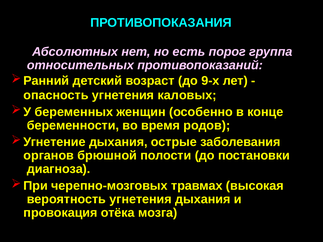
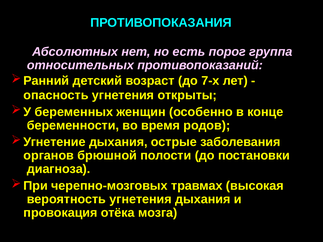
9-х: 9-х -> 7-х (210, 81)
каловых: каловых -> открыты (187, 95)
